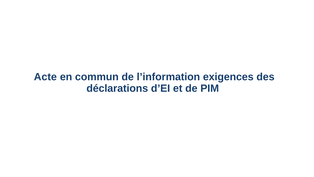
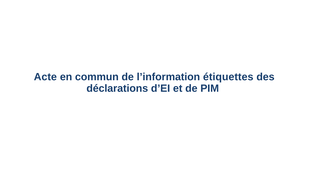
exigences: exigences -> étiquettes (228, 77)
